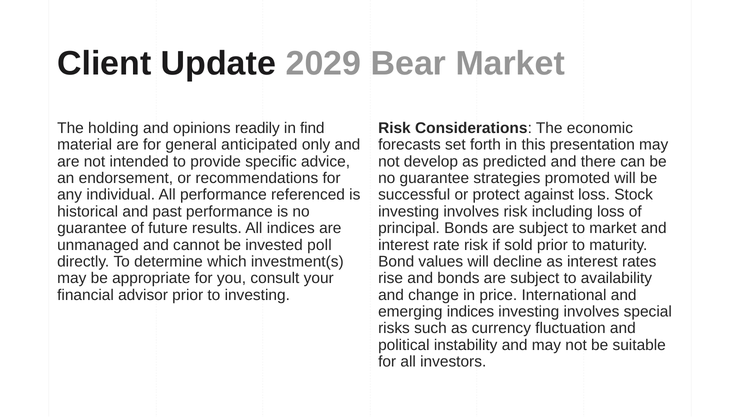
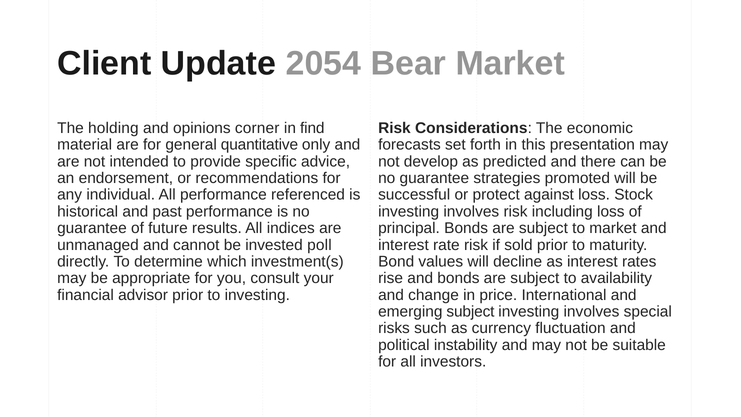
2029: 2029 -> 2054 (323, 64)
readily: readily -> corner (257, 128)
anticipated: anticipated -> quantitative (259, 145)
emerging indices: indices -> subject (470, 311)
